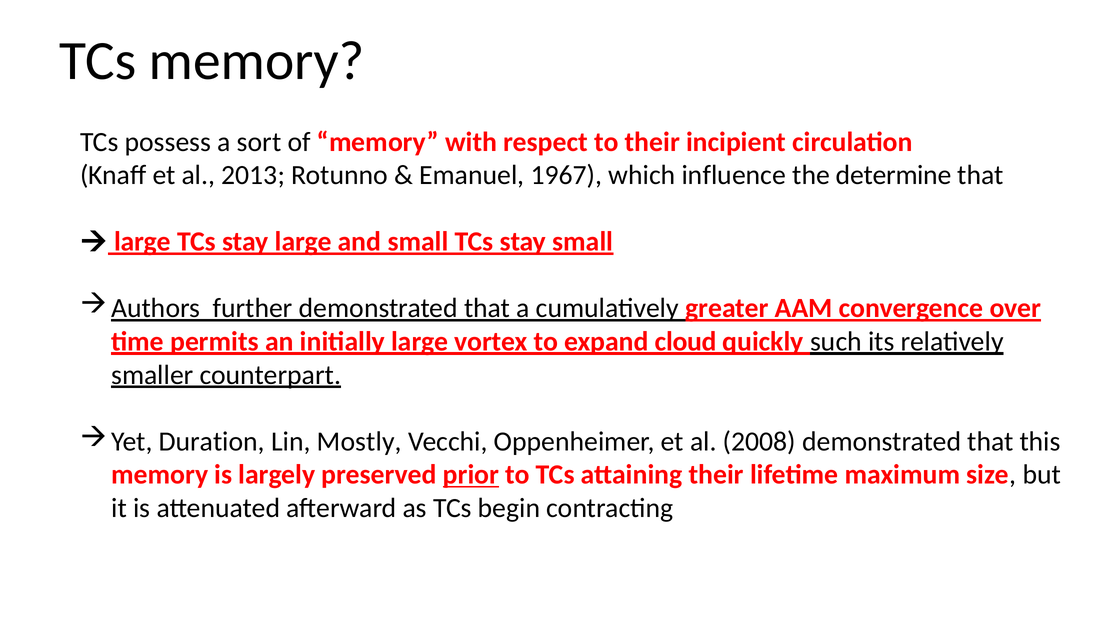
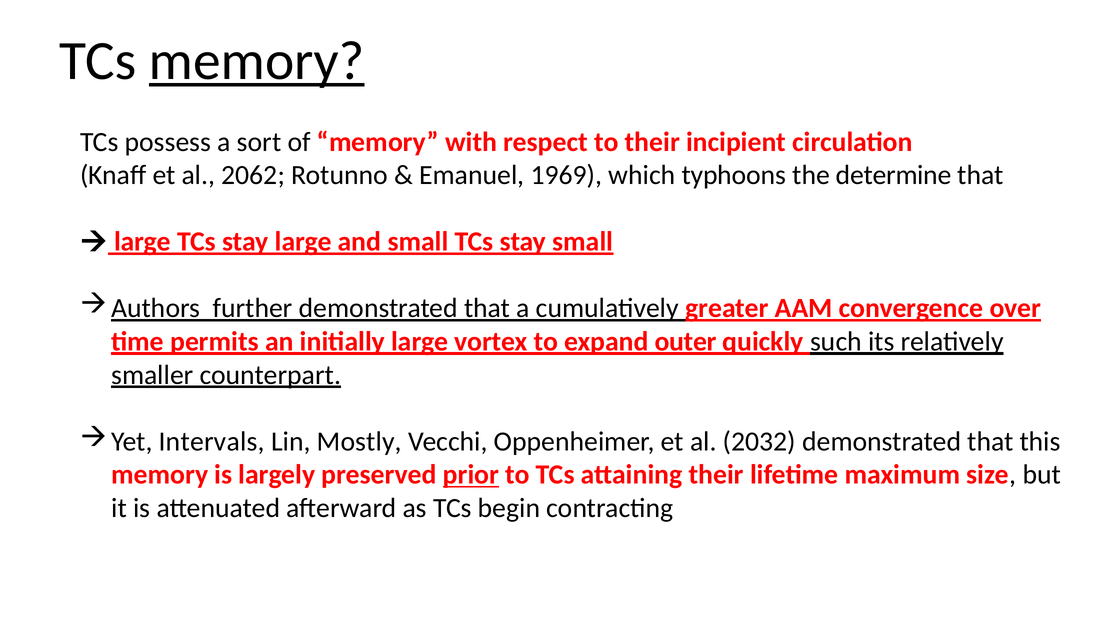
memory underline: none -> present (257, 61)
2013: 2013 -> 2062 (253, 175)
1967: 1967 -> 1969 (566, 175)
influence: influence -> typhoons (734, 175)
cloud: cloud -> outer (686, 341)
Duration: Duration -> Intervals (212, 441)
2008: 2008 -> 2032 (759, 441)
